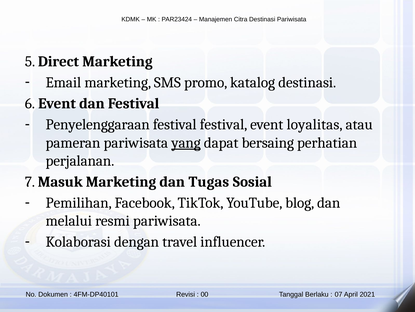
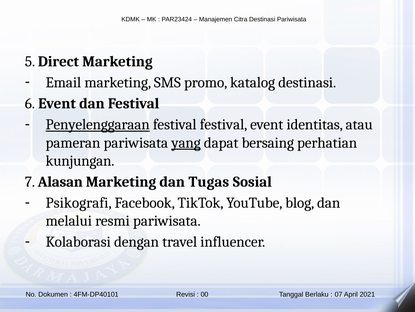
Penyelenggaraan underline: none -> present (98, 124)
loyalitas: loyalitas -> identitas (315, 124)
perjalanan: perjalanan -> kunjungan (80, 160)
Masuk: Masuk -> Alasan (60, 181)
Pemilihan: Pemilihan -> Psikografi (79, 202)
